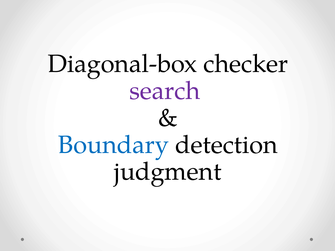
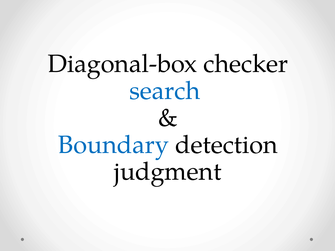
search colour: purple -> blue (165, 91)
